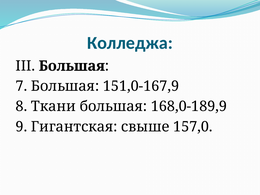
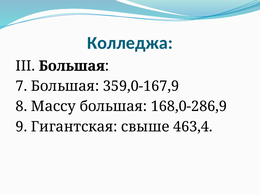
151,0-167,9: 151,0-167,9 -> 359,0-167,9 (141, 86)
Ткани: Ткани -> Массу (53, 106)
168,0-189,9: 168,0-189,9 -> 168,0-286,9 (189, 106)
157,0: 157,0 -> 463,4 (193, 127)
